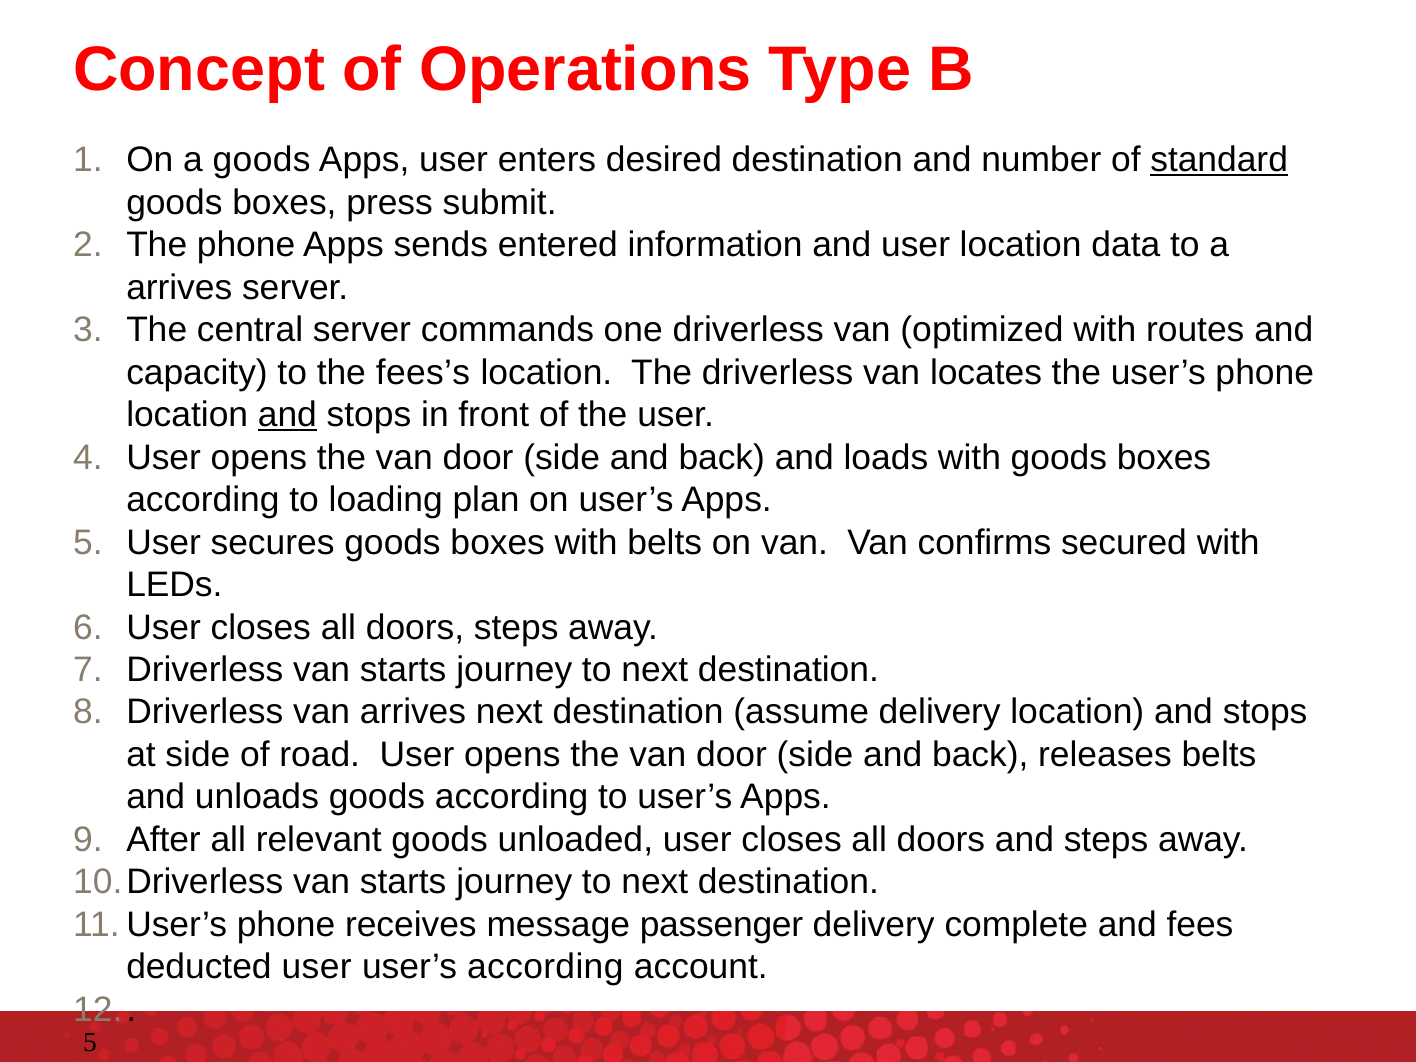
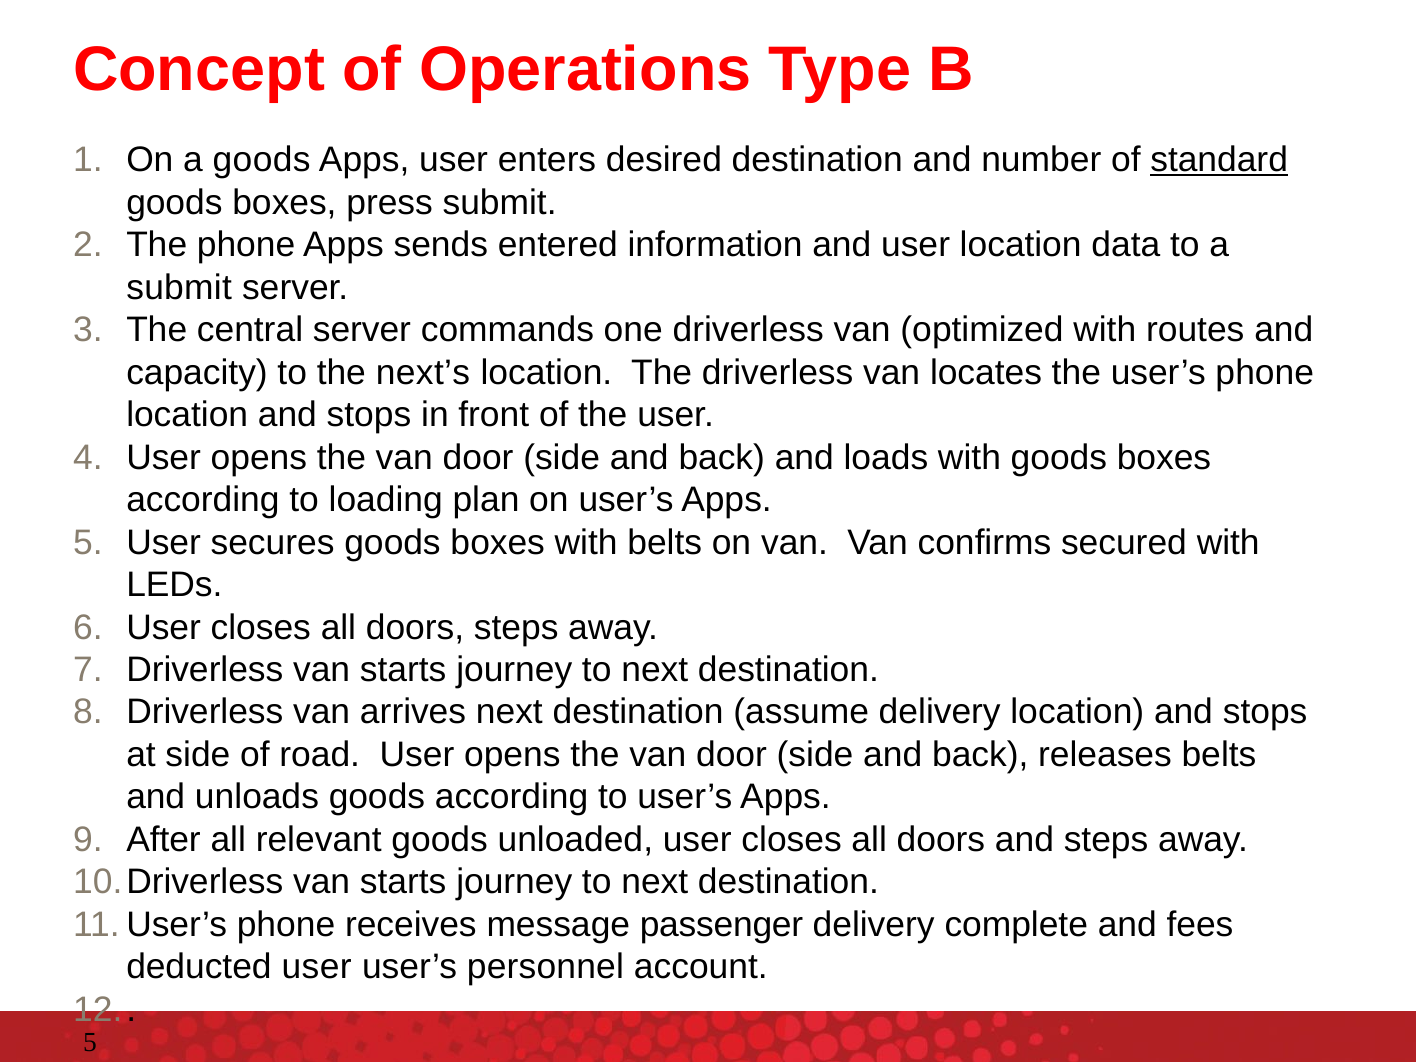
arrives: arrives -> submit (179, 288)
fees’s: fees’s -> next’s (423, 372)
and underline: present -> none (287, 415)
user’s according: according -> personnel (545, 967)
